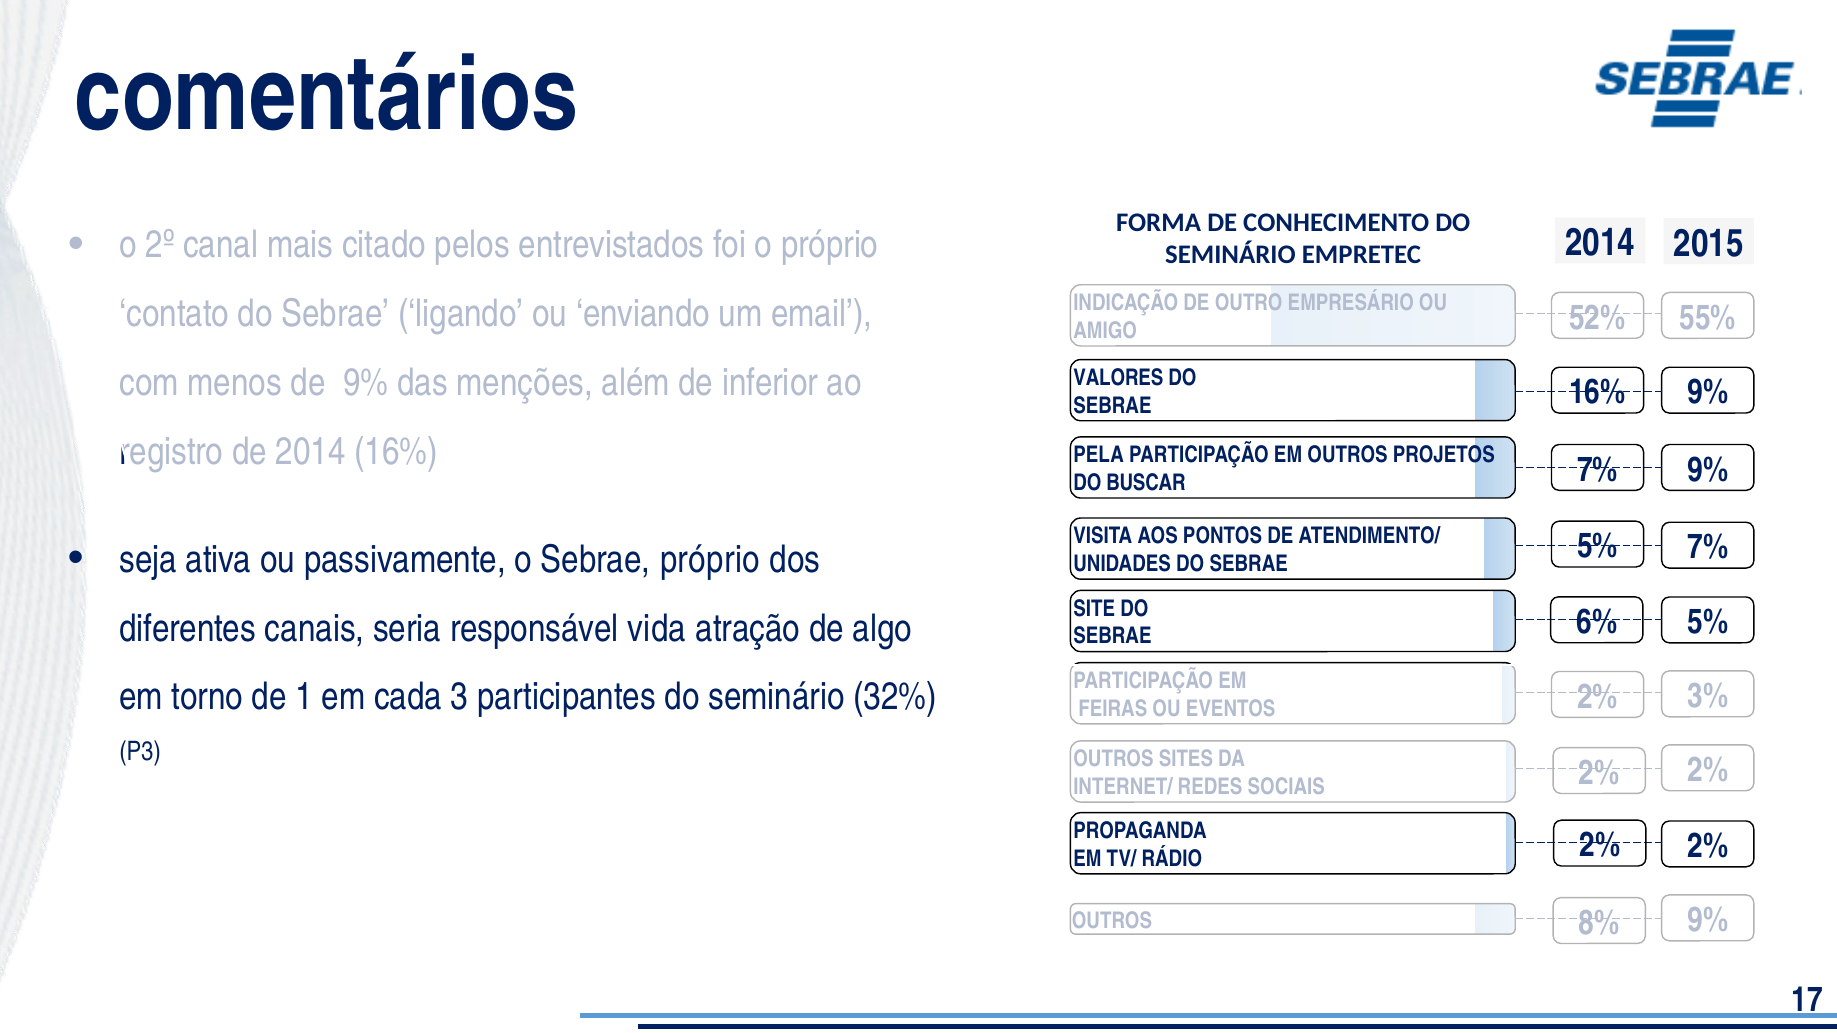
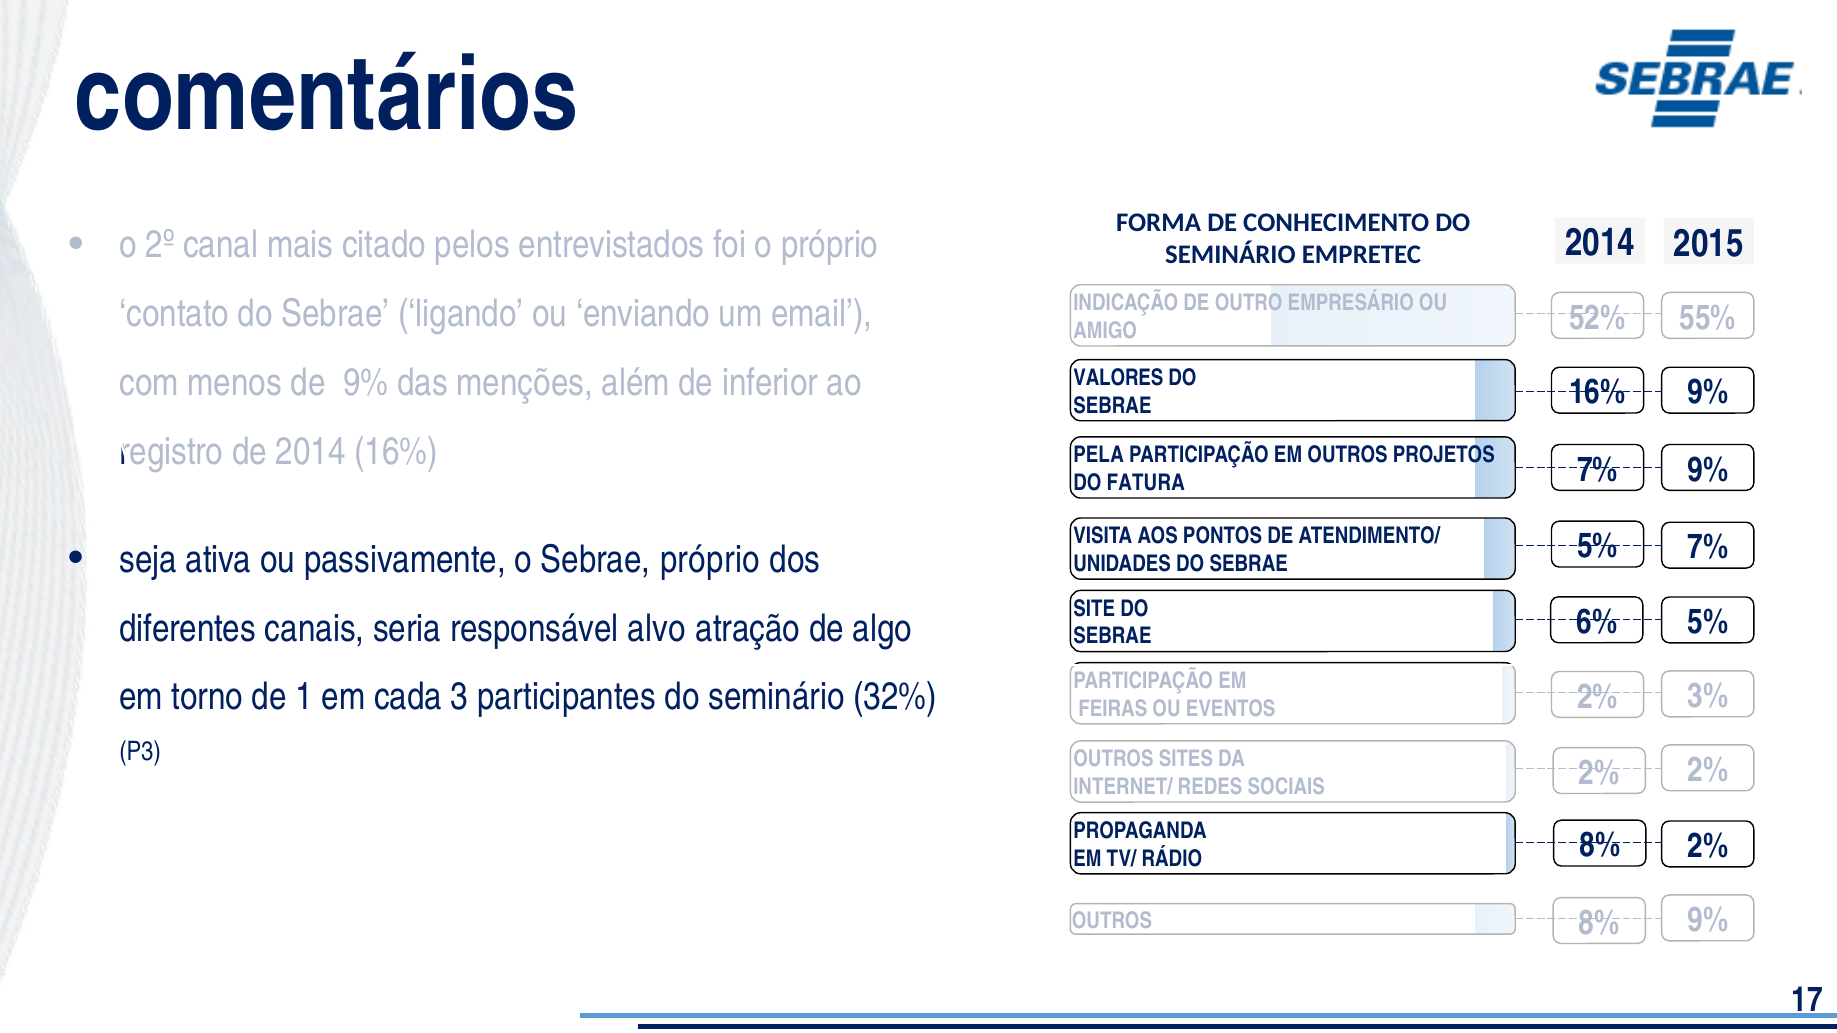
BUSCAR: BUSCAR -> FATURA (1146, 483)
vida: vida -> alvo (657, 629)
2%: 2% -> 8% (1600, 846)
